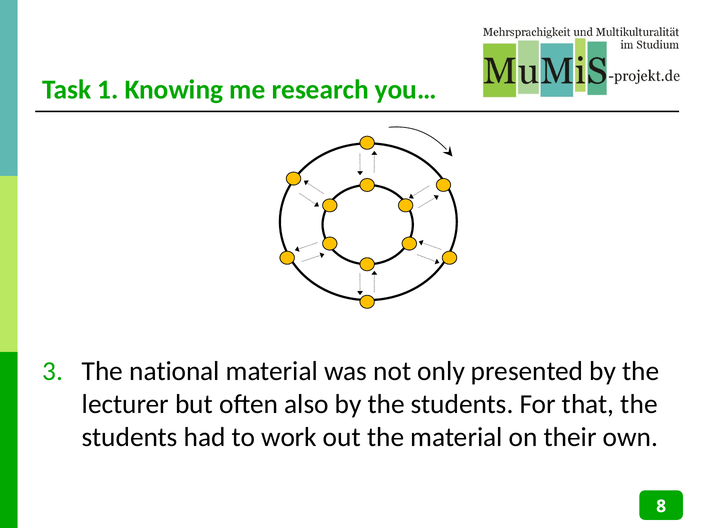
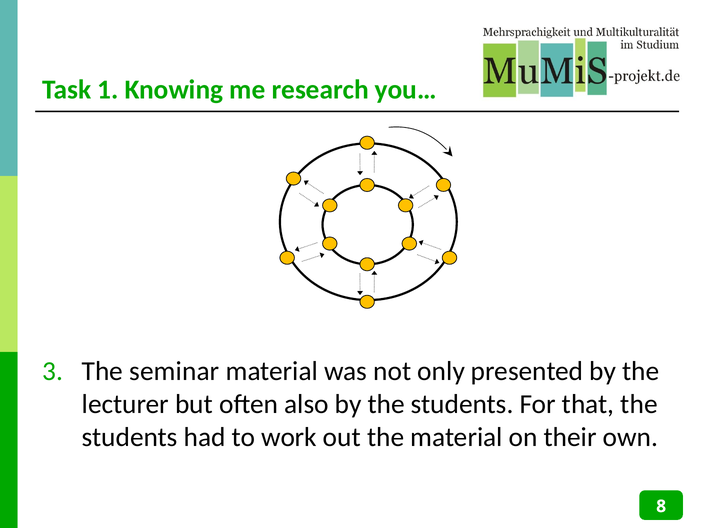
national: national -> seminar (174, 371)
